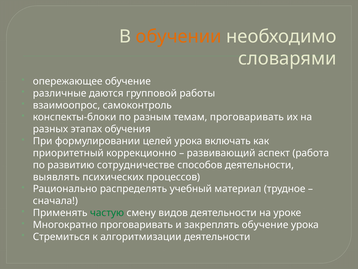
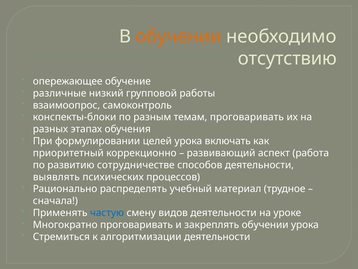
словарями: словарями -> отсутствию (287, 59)
даются: даются -> низкий (106, 93)
частую colour: green -> blue (107, 212)
закреплять обучение: обучение -> обучении (265, 224)
